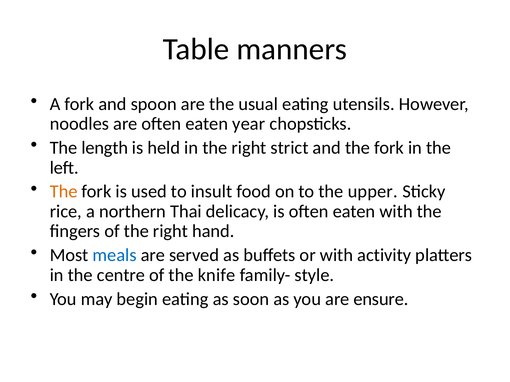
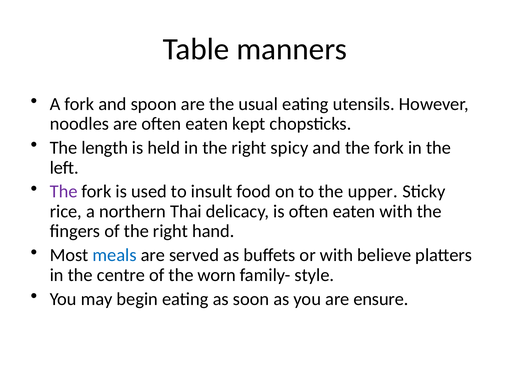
year: year -> kept (249, 124)
strict: strict -> spicy (289, 148)
The colour: orange -> purple (64, 192)
activity: activity -> believe (384, 256)
knife: knife -> worn (217, 275)
